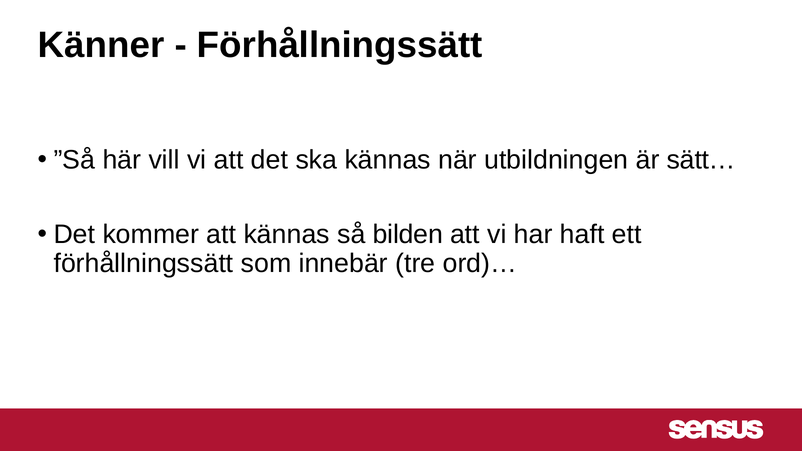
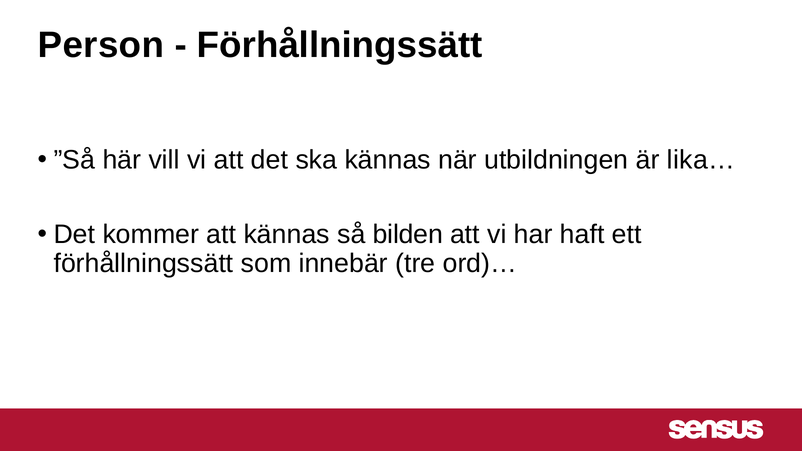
Känner: Känner -> Person (101, 45)
sätt…: sätt… -> lika… (701, 160)
